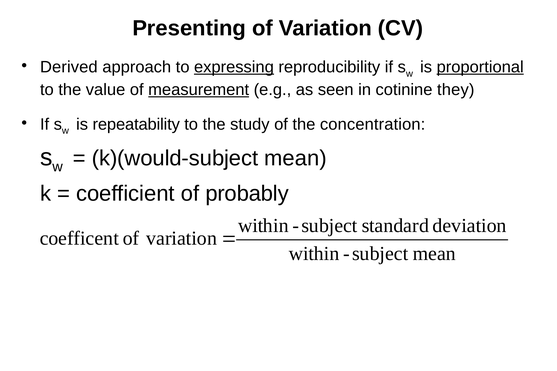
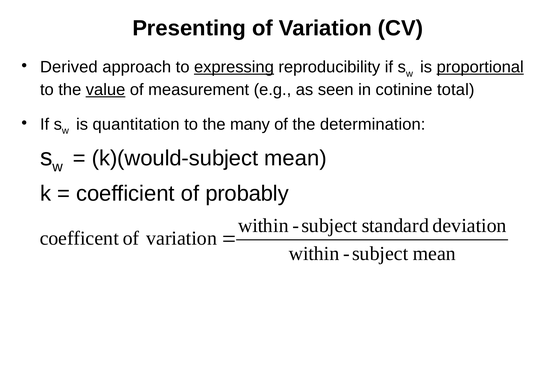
value underline: none -> present (106, 90)
measurement underline: present -> none (199, 90)
they: they -> total (456, 90)
repeatability: repeatability -> quantitation (136, 124)
study: study -> many (250, 124)
concentration: concentration -> determination (373, 124)
